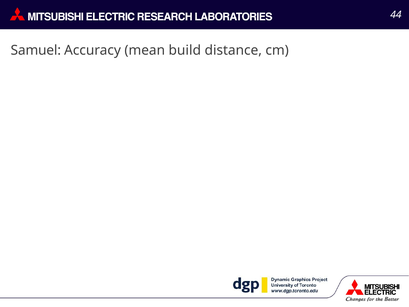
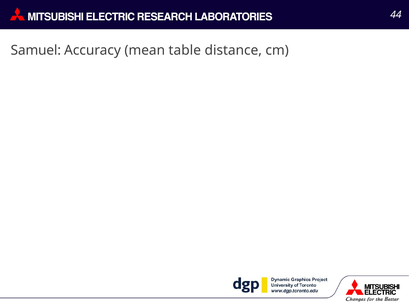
build: build -> table (185, 50)
